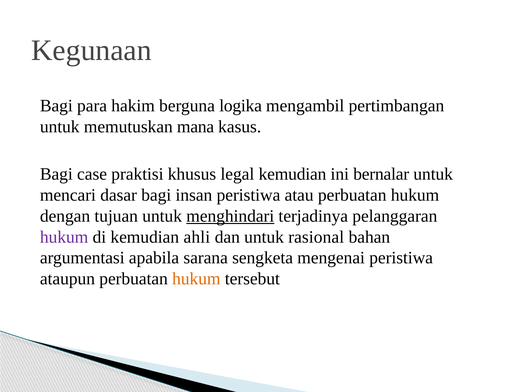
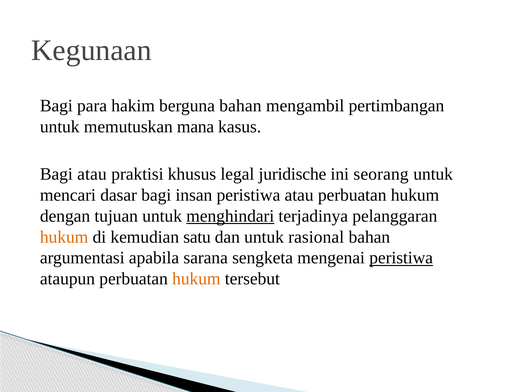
berguna logika: logika -> bahan (240, 106)
Bagi case: case -> atau (92, 174)
legal kemudian: kemudian -> juridische (292, 174)
bernalar: bernalar -> seorang (381, 174)
hukum colour: purple -> orange (64, 237)
ahli: ahli -> satu (197, 237)
peristiwa underline: none -> present (401, 258)
